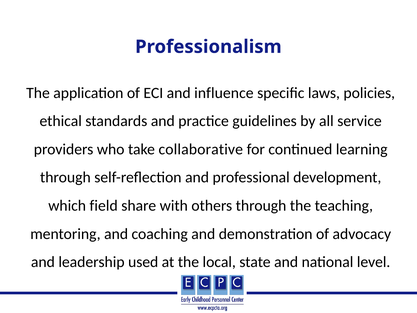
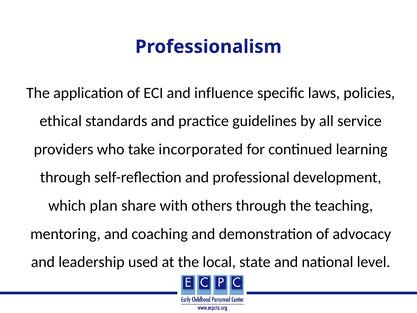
collaborative: collaborative -> incorporated (201, 149)
field: field -> plan (104, 205)
